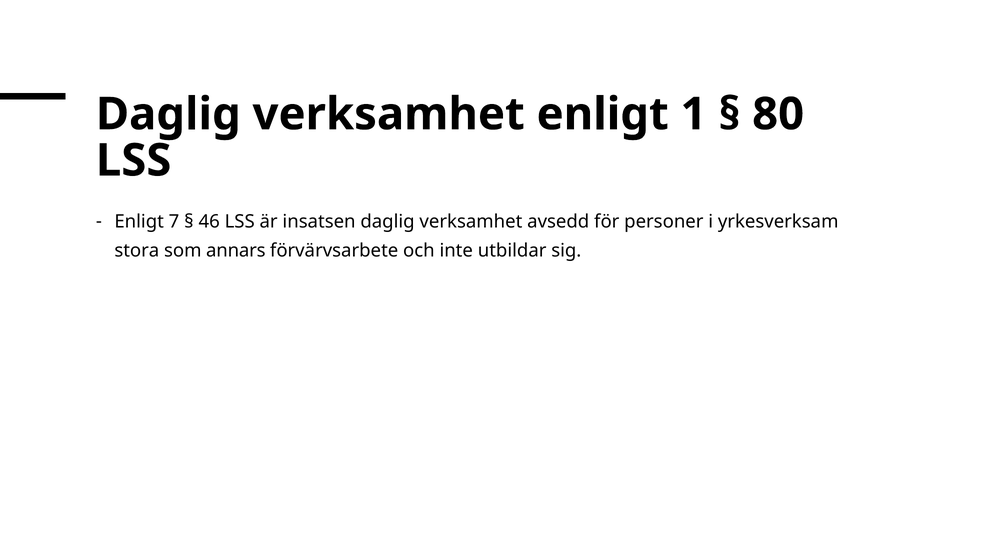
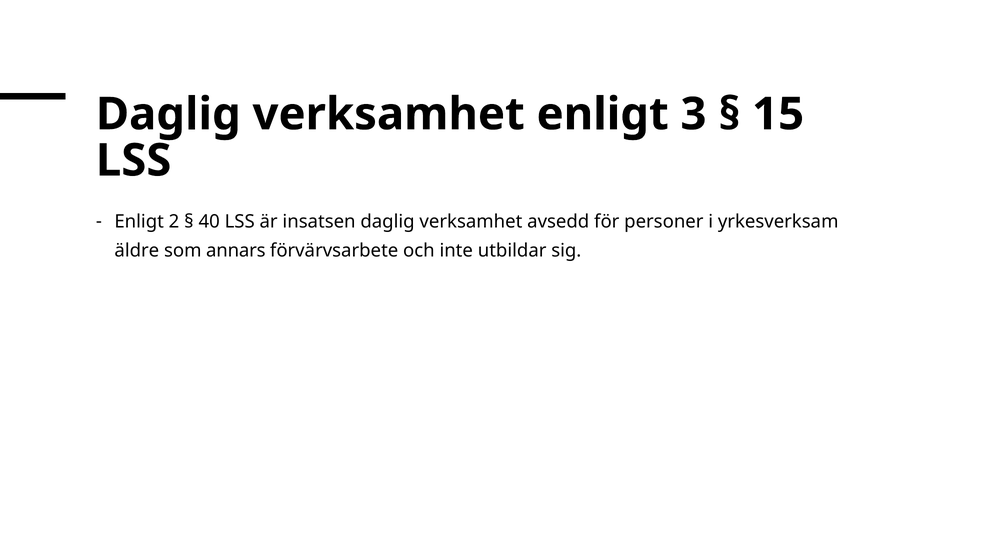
1: 1 -> 3 (693, 114)
80: 80 -> 15 (778, 114)
7: 7 -> 2 (174, 222)
46: 46 -> 40 (209, 222)
stora: stora -> äldre (137, 251)
